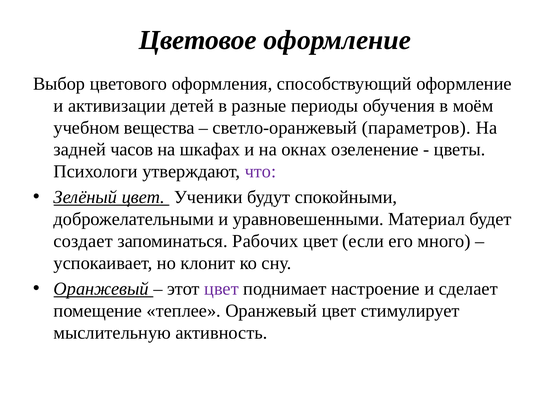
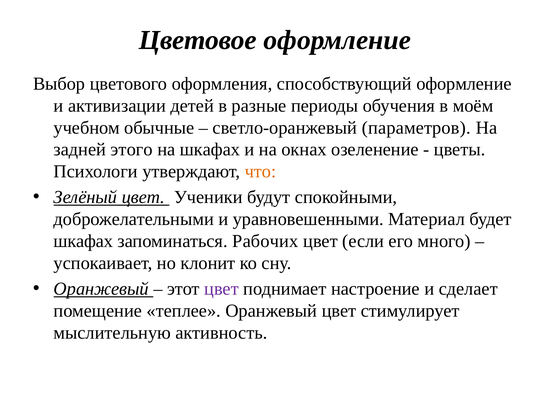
вещества: вещества -> обычные (159, 128)
часов: часов -> этого (132, 150)
что colour: purple -> orange (260, 172)
создает: создает -> шкафах (83, 241)
